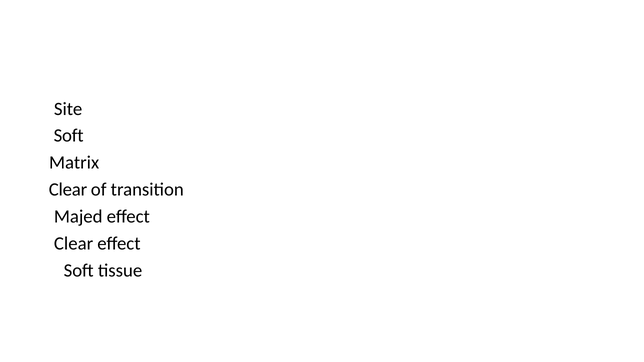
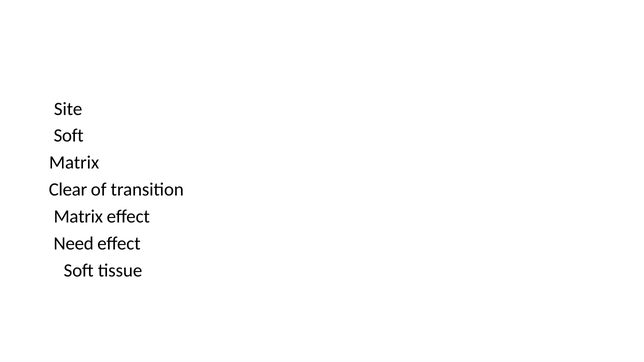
Majed: Majed -> Matrix (78, 217)
Clear: Clear -> Need (74, 244)
